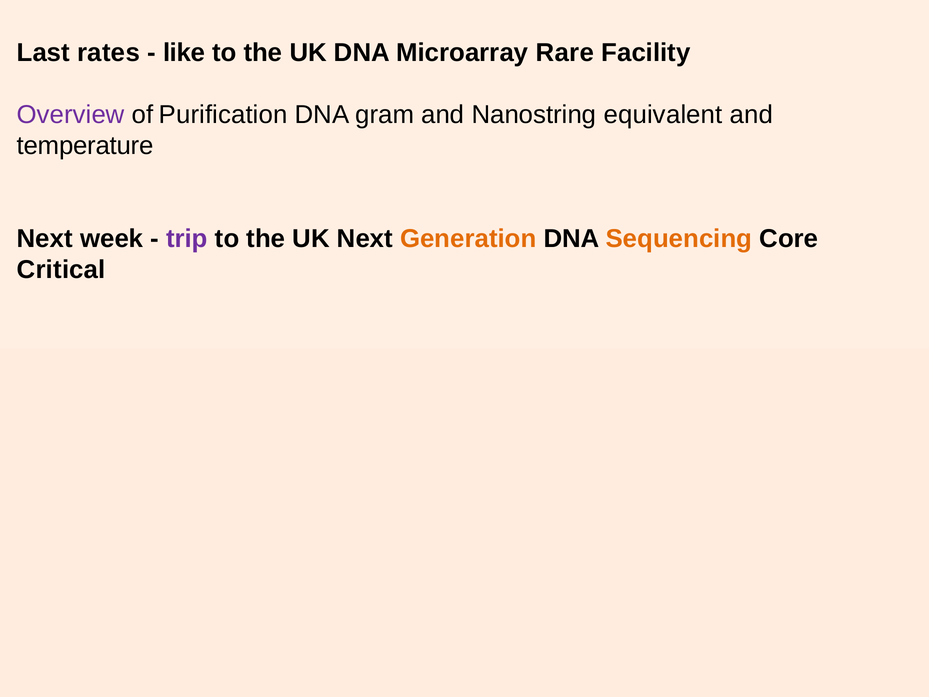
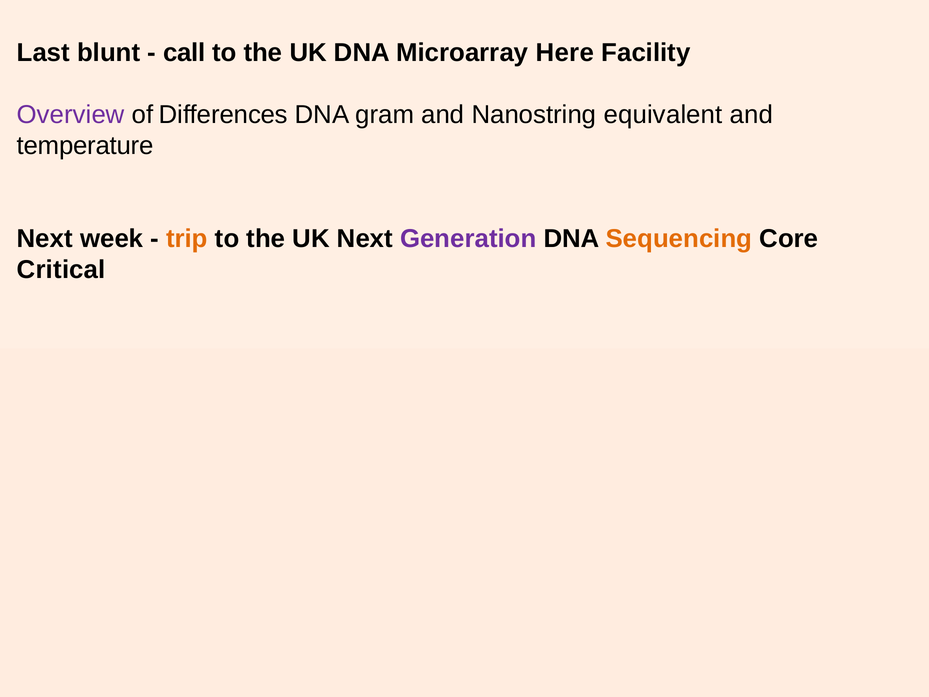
rates: rates -> blunt (109, 53)
like: like -> call (184, 53)
Rare: Rare -> Here (565, 53)
Purification: Purification -> Differences (223, 115)
trip colour: purple -> orange (187, 239)
Generation colour: orange -> purple (468, 239)
